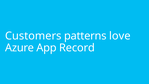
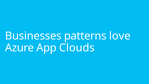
Customers: Customers -> Businesses (33, 36)
Record: Record -> Clouds (77, 48)
